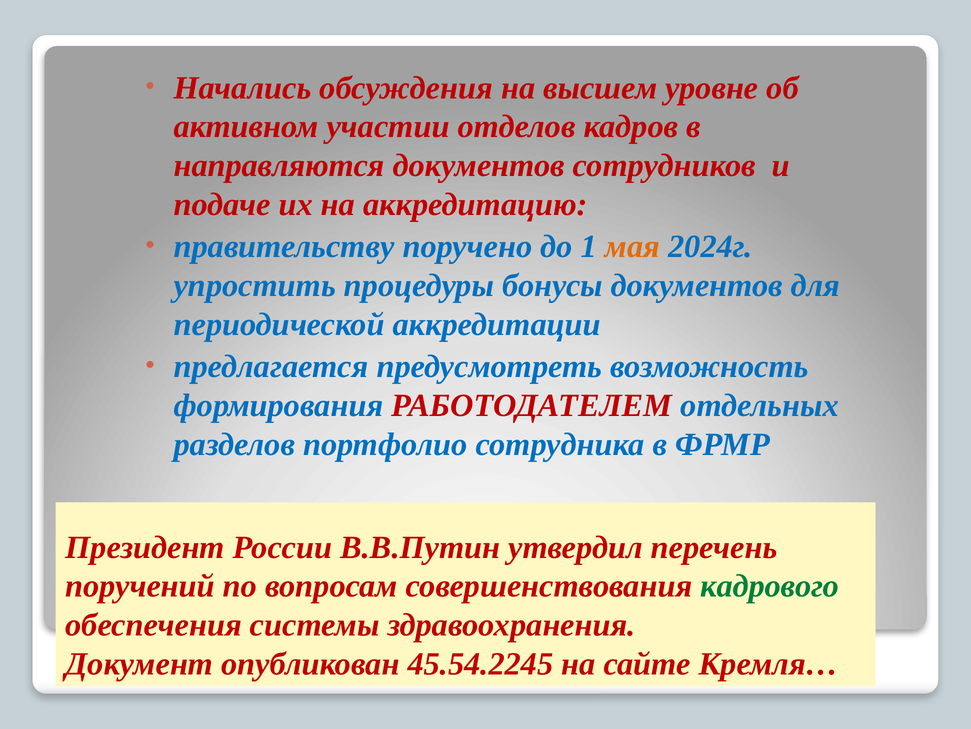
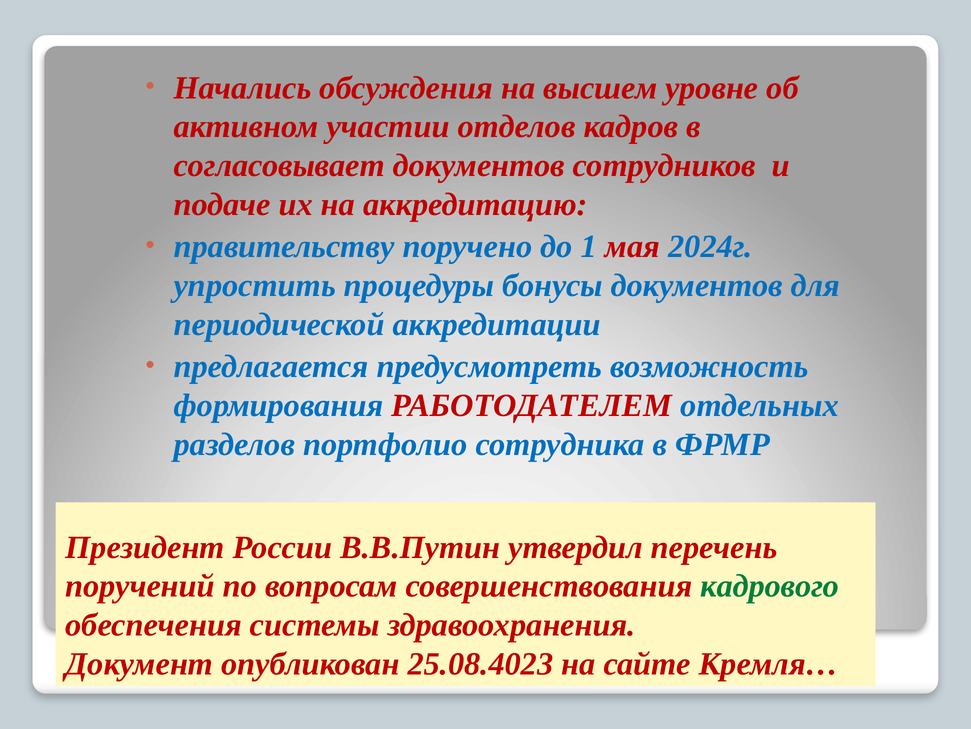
направляются: направляются -> согласовывает (279, 165)
мая colour: orange -> red (633, 246)
45.54.2245: 45.54.2245 -> 25.08.4023 (480, 663)
